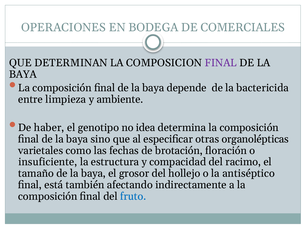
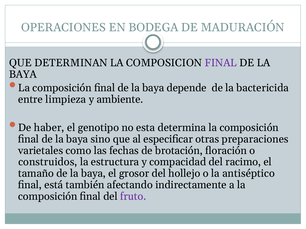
COMERCIALES: COMERCIALES -> MADURACIÓN (243, 27)
idea: idea -> esta (146, 128)
organolépticas: organolépticas -> preparaciones (255, 139)
insuficiente: insuficiente -> construidos (48, 162)
fruto colour: blue -> purple (133, 197)
